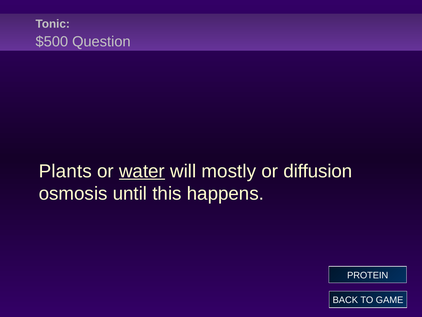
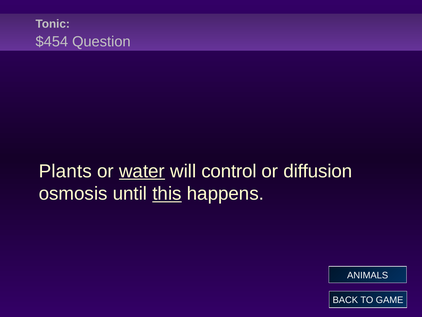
$500: $500 -> $454 (52, 42)
mostly: mostly -> control (229, 171)
this underline: none -> present (167, 193)
PROTEIN: PROTEIN -> ANIMALS (368, 275)
